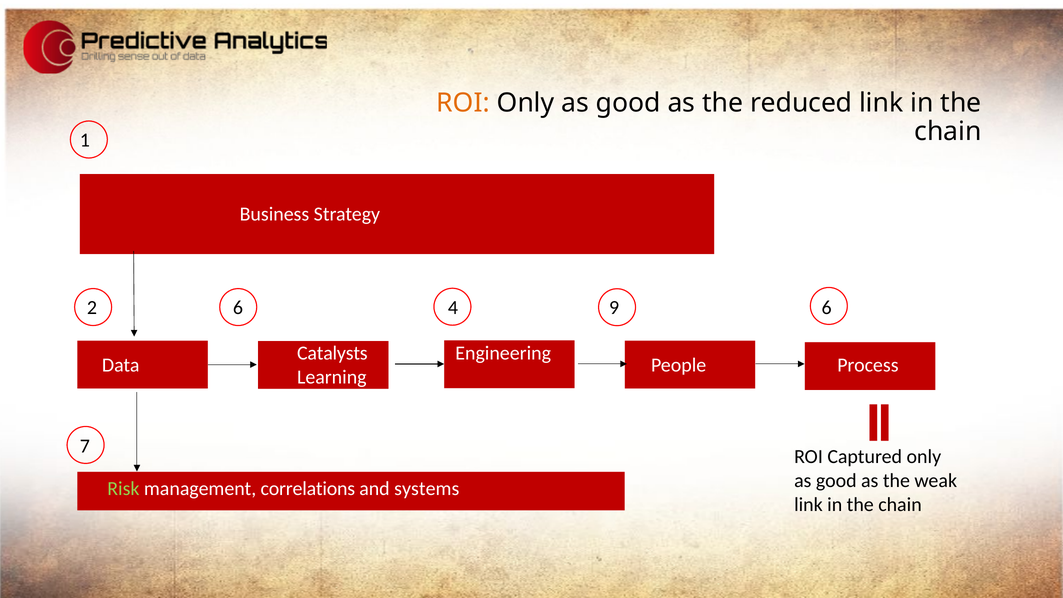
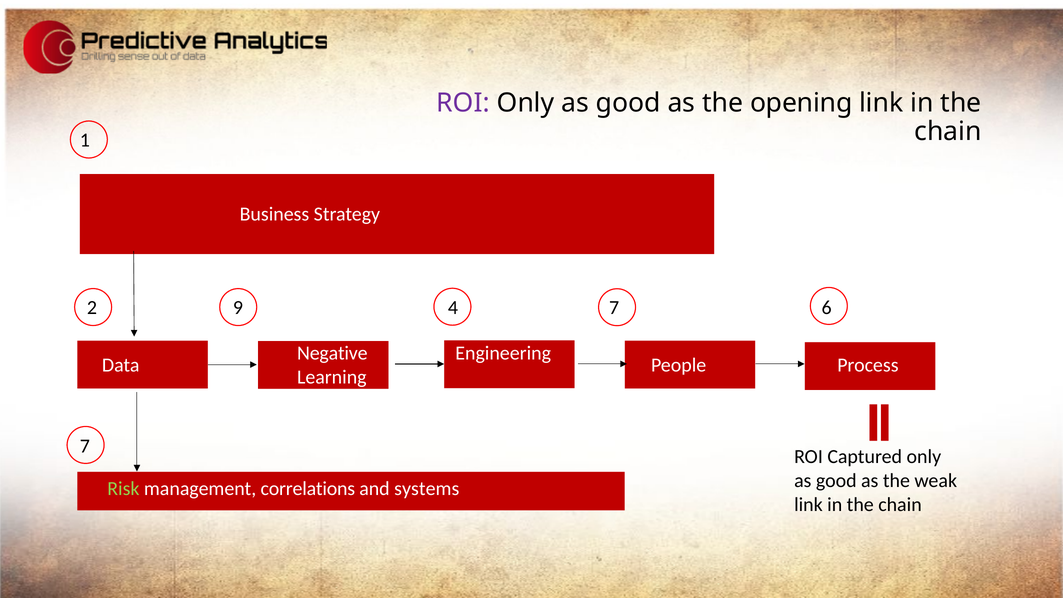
ROI colour: orange -> purple (463, 103)
reduced: reduced -> opening (801, 103)
2 6: 6 -> 9 (238, 307)
4 9: 9 -> 7 (614, 307)
Catalysts: Catalysts -> Negative (332, 353)
